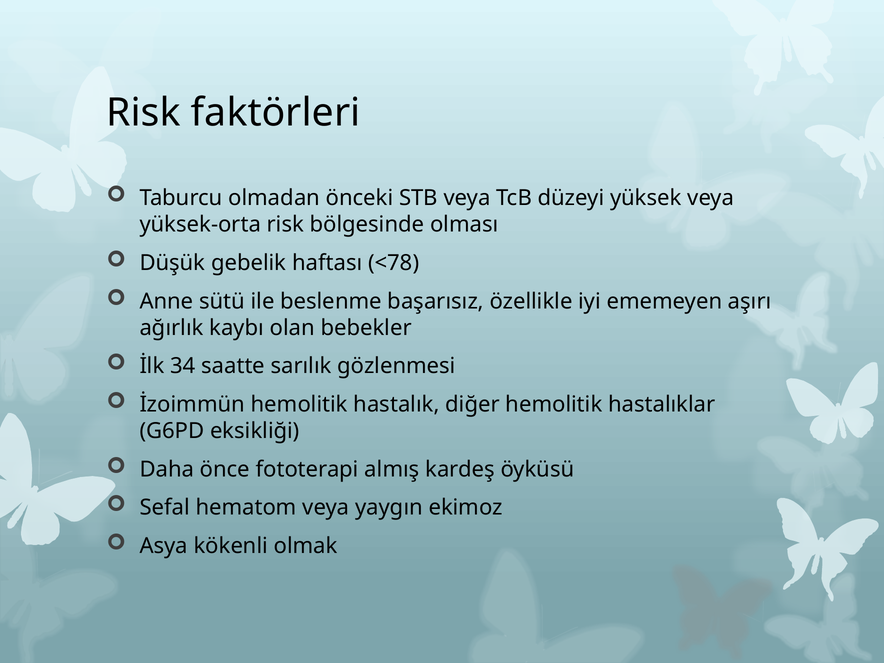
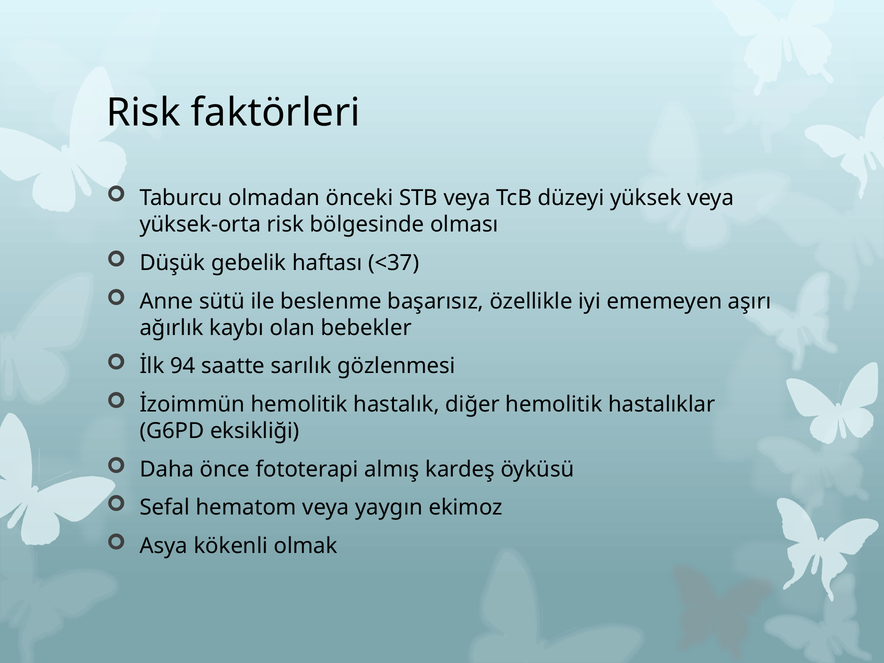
<78: <78 -> <37 (394, 263)
34: 34 -> 94 (183, 366)
